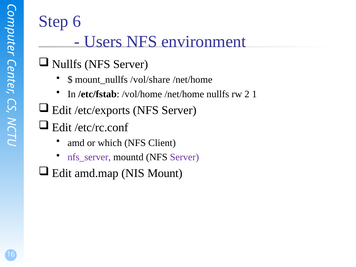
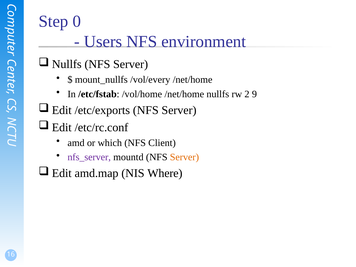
6: 6 -> 0 (77, 21)
/vol/share: /vol/share -> /vol/every (150, 80)
1: 1 -> 9 (254, 94)
Server colour: purple -> orange (184, 157)
Mount: Mount -> Where (165, 173)
